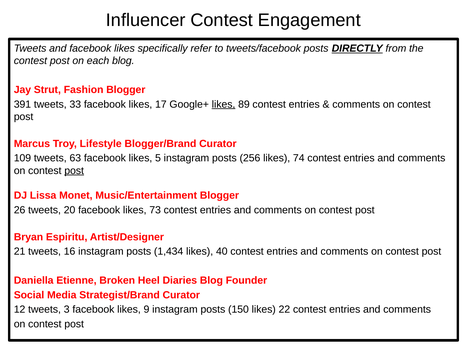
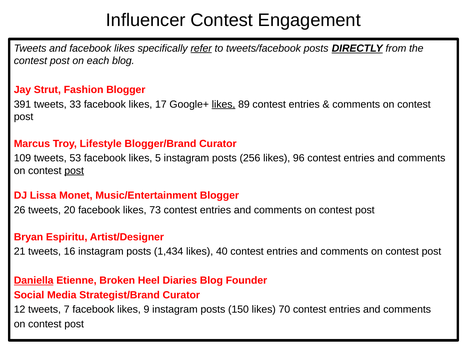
refer underline: none -> present (201, 48)
63: 63 -> 53 (75, 158)
74: 74 -> 96 (299, 158)
Daniella underline: none -> present (34, 281)
3: 3 -> 7 (67, 310)
22: 22 -> 70 (284, 310)
